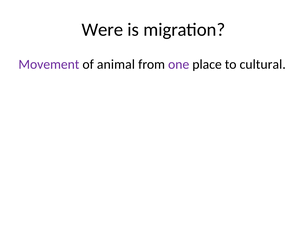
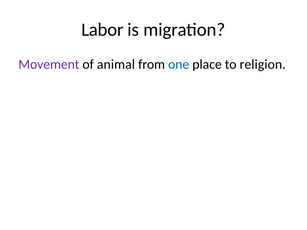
Were: Were -> Labor (102, 30)
one colour: purple -> blue (179, 64)
cultural: cultural -> religion (263, 64)
